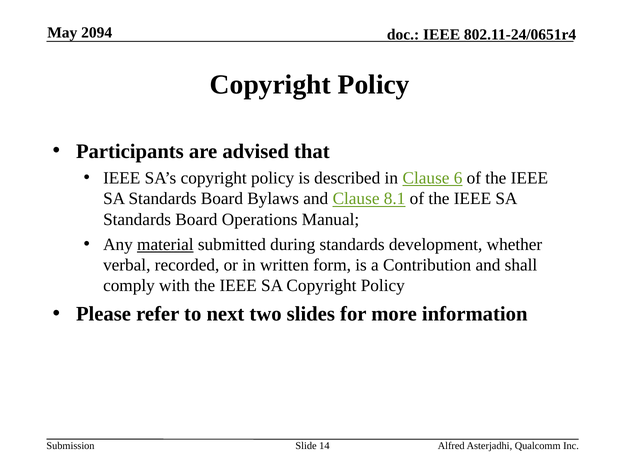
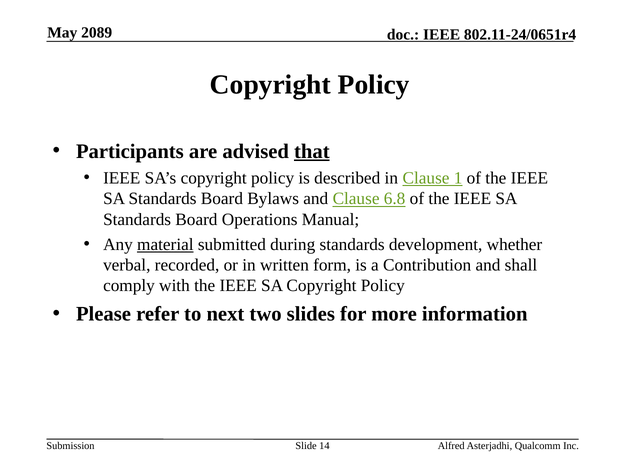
2094: 2094 -> 2089 (97, 33)
that underline: none -> present (312, 151)
6: 6 -> 1 (458, 178)
8.1: 8.1 -> 6.8 (395, 199)
